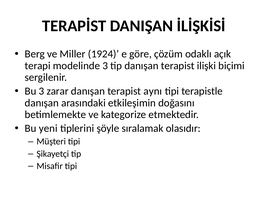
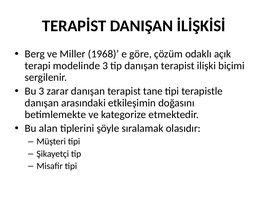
1924: 1924 -> 1968 (104, 54)
aynı: aynı -> tane (153, 91)
yeni: yeni -> alan (48, 128)
